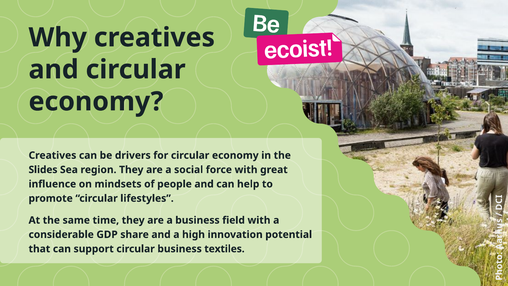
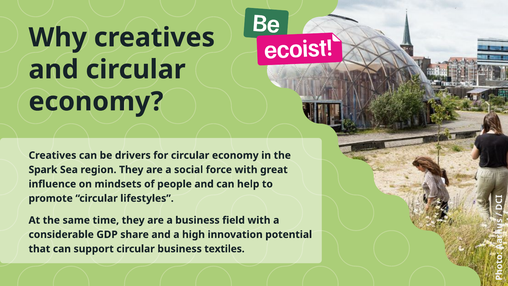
Slides: Slides -> Spark (43, 170)
